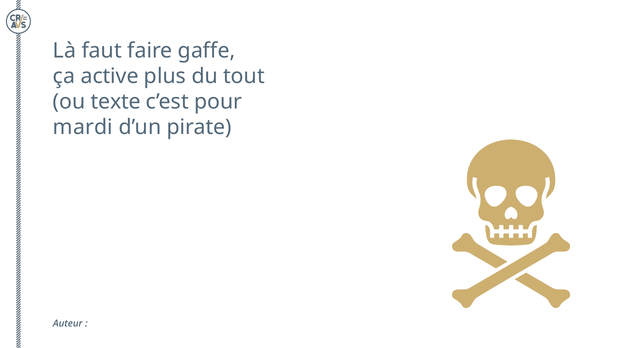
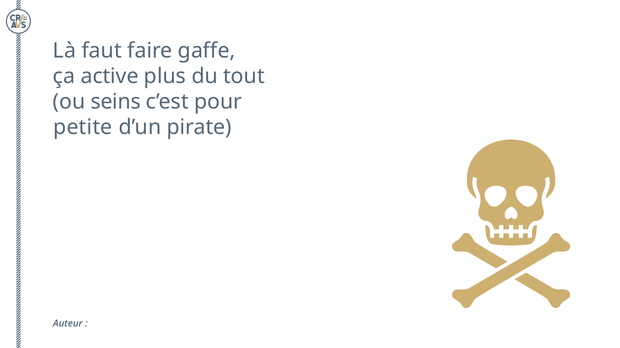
texte: texte -> seins (116, 102)
mardi: mardi -> petite (83, 128)
